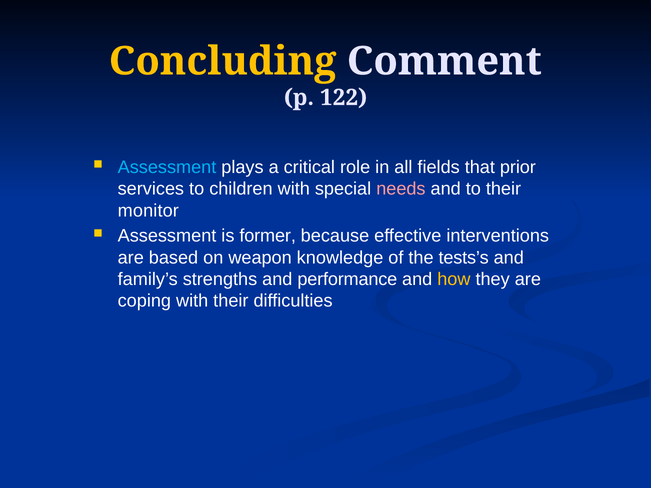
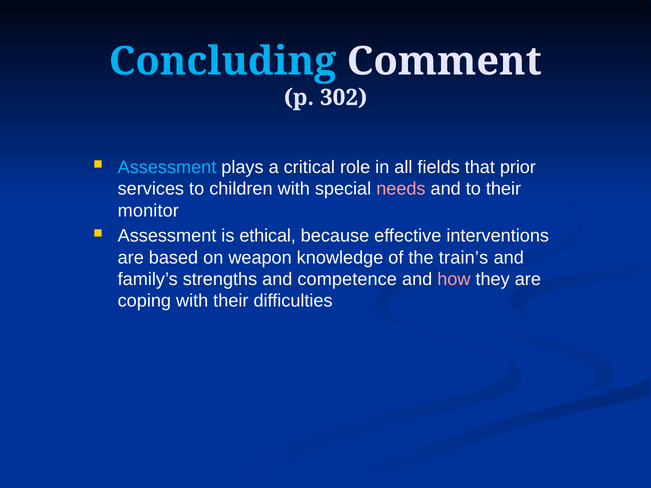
Concluding colour: yellow -> light blue (223, 61)
122: 122 -> 302 (344, 98)
former: former -> ethical (268, 236)
tests’s: tests’s -> train’s (464, 258)
performance: performance -> competence (347, 279)
how colour: yellow -> pink (454, 279)
